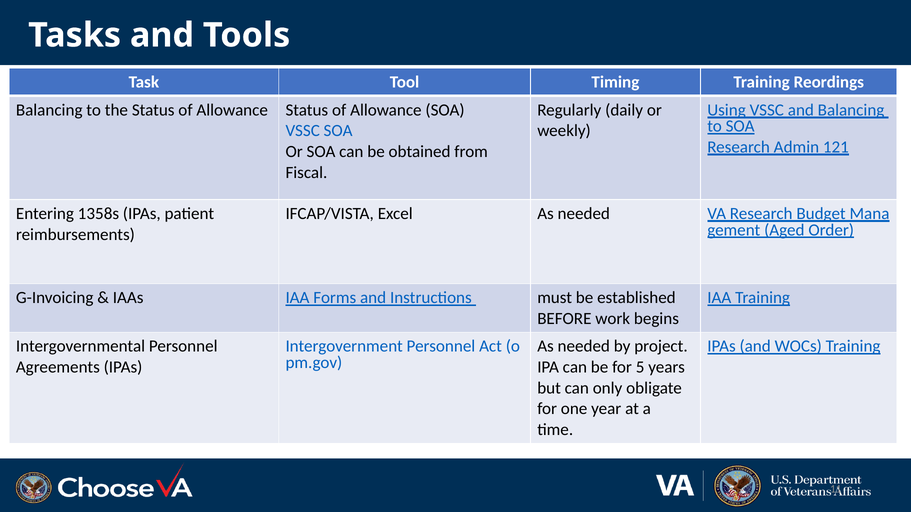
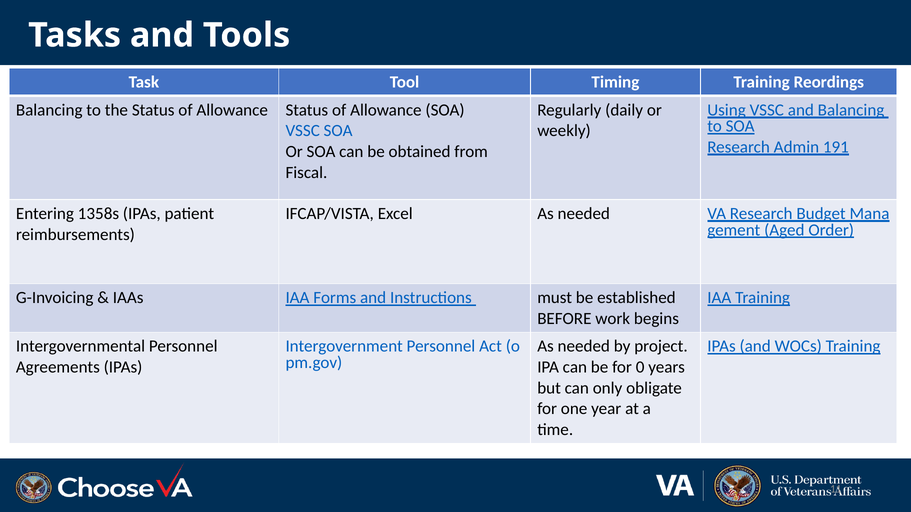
121: 121 -> 191 (836, 147)
5: 5 -> 0 (640, 367)
